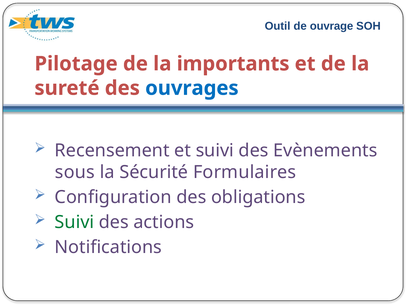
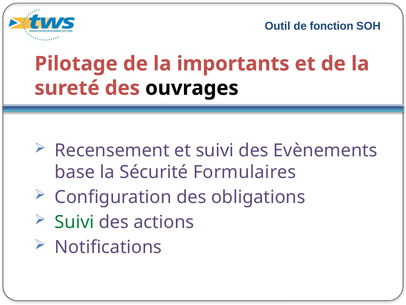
ouvrage: ouvrage -> fonction (332, 26)
ouvrages colour: blue -> black (192, 88)
sous: sous -> base (75, 172)
